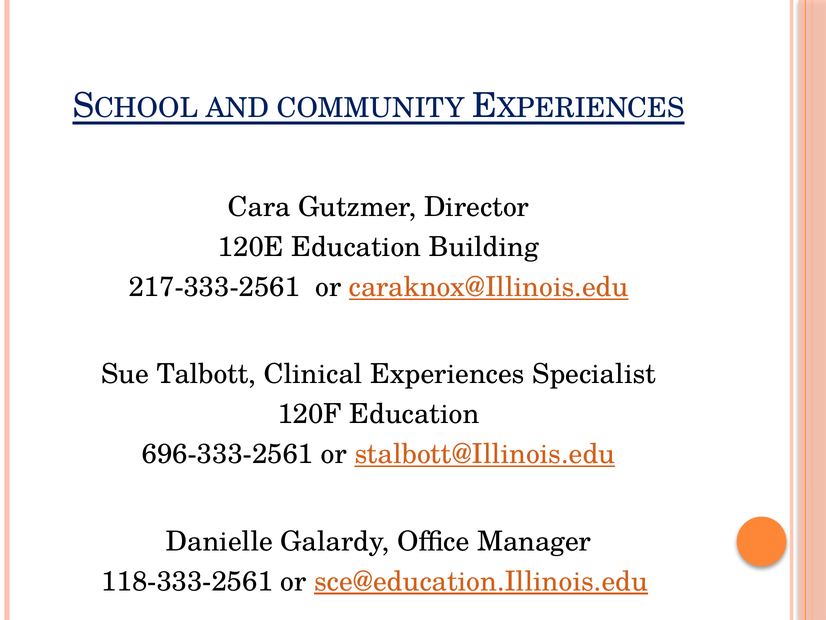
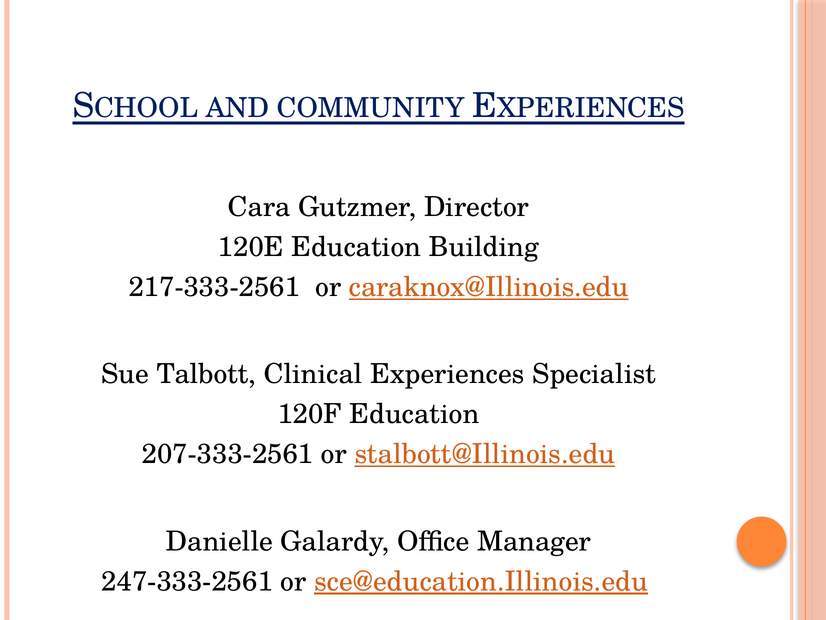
696-333-2561: 696-333-2561 -> 207-333-2561 (228, 454)
118-333-2561: 118-333-2561 -> 247-333-2561 (187, 581)
